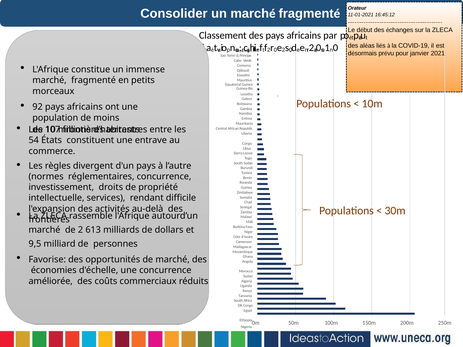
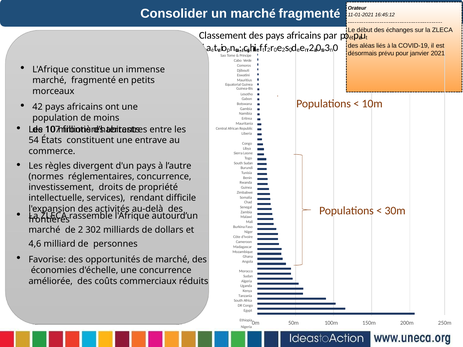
1: 1 -> 3 (327, 48)
92: 92 -> 42 (38, 107)
613: 613 -> 302 (93, 230)
9,5: 9,5 -> 4,6 (35, 244)
